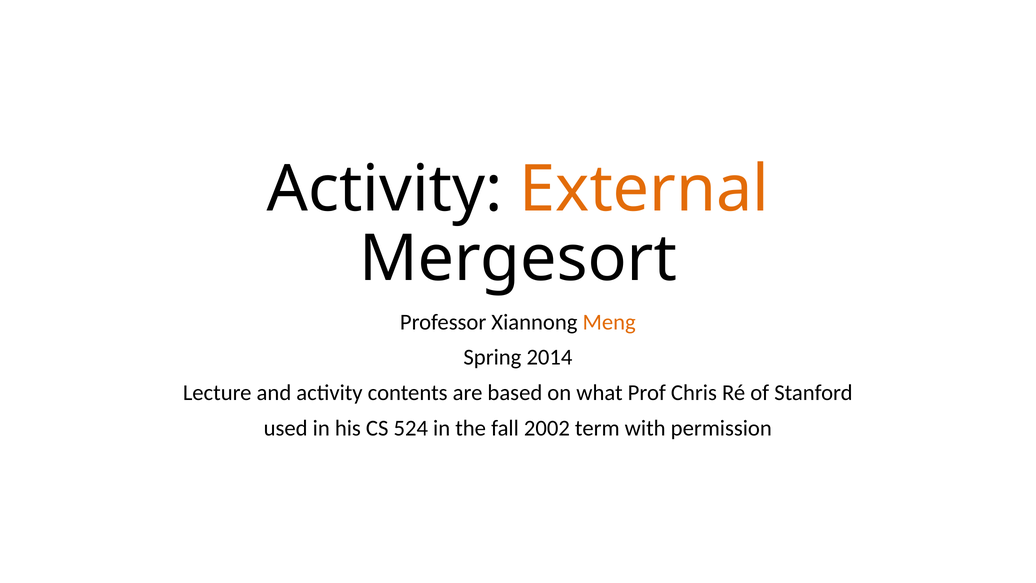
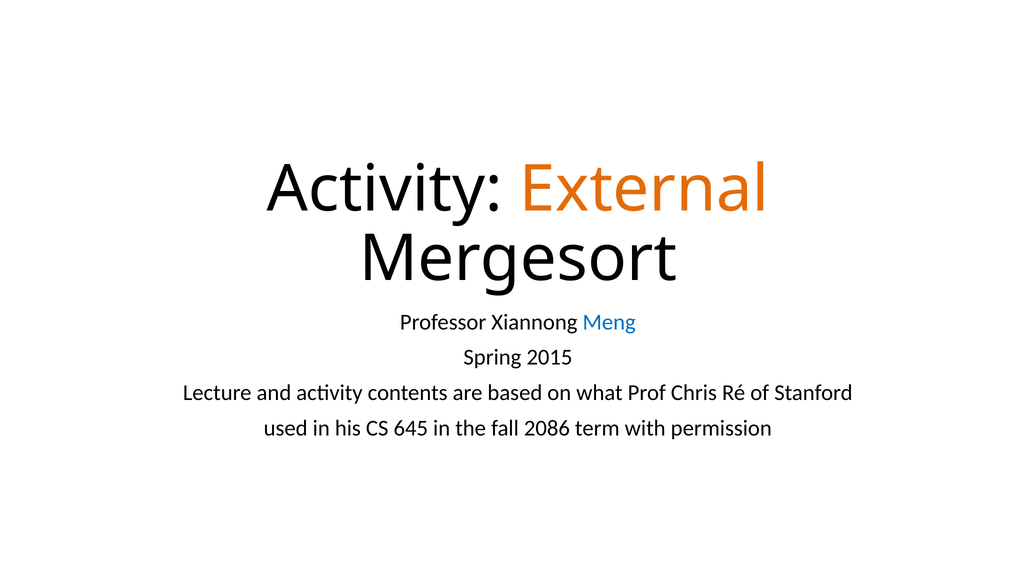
Meng colour: orange -> blue (609, 322)
2014: 2014 -> 2015 (549, 357)
524: 524 -> 645 (411, 428)
2002: 2002 -> 2086 (547, 428)
